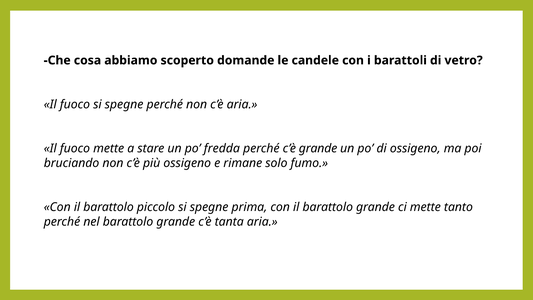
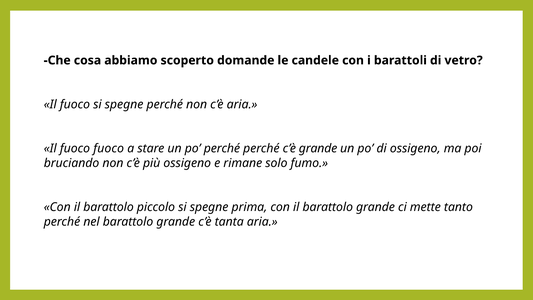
fuoco mette: mette -> fuoco (109, 148)
po fredda: fredda -> perché (222, 148)
